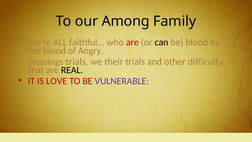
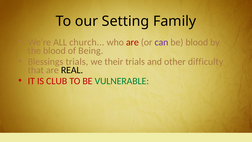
Among: Among -> Setting (126, 21)
faithful: faithful -> church (87, 42)
can colour: black -> purple (161, 42)
Angry: Angry -> Being (91, 51)
LOVE: LOVE -> CLUB (57, 81)
VULNERABLE colour: purple -> green (122, 81)
